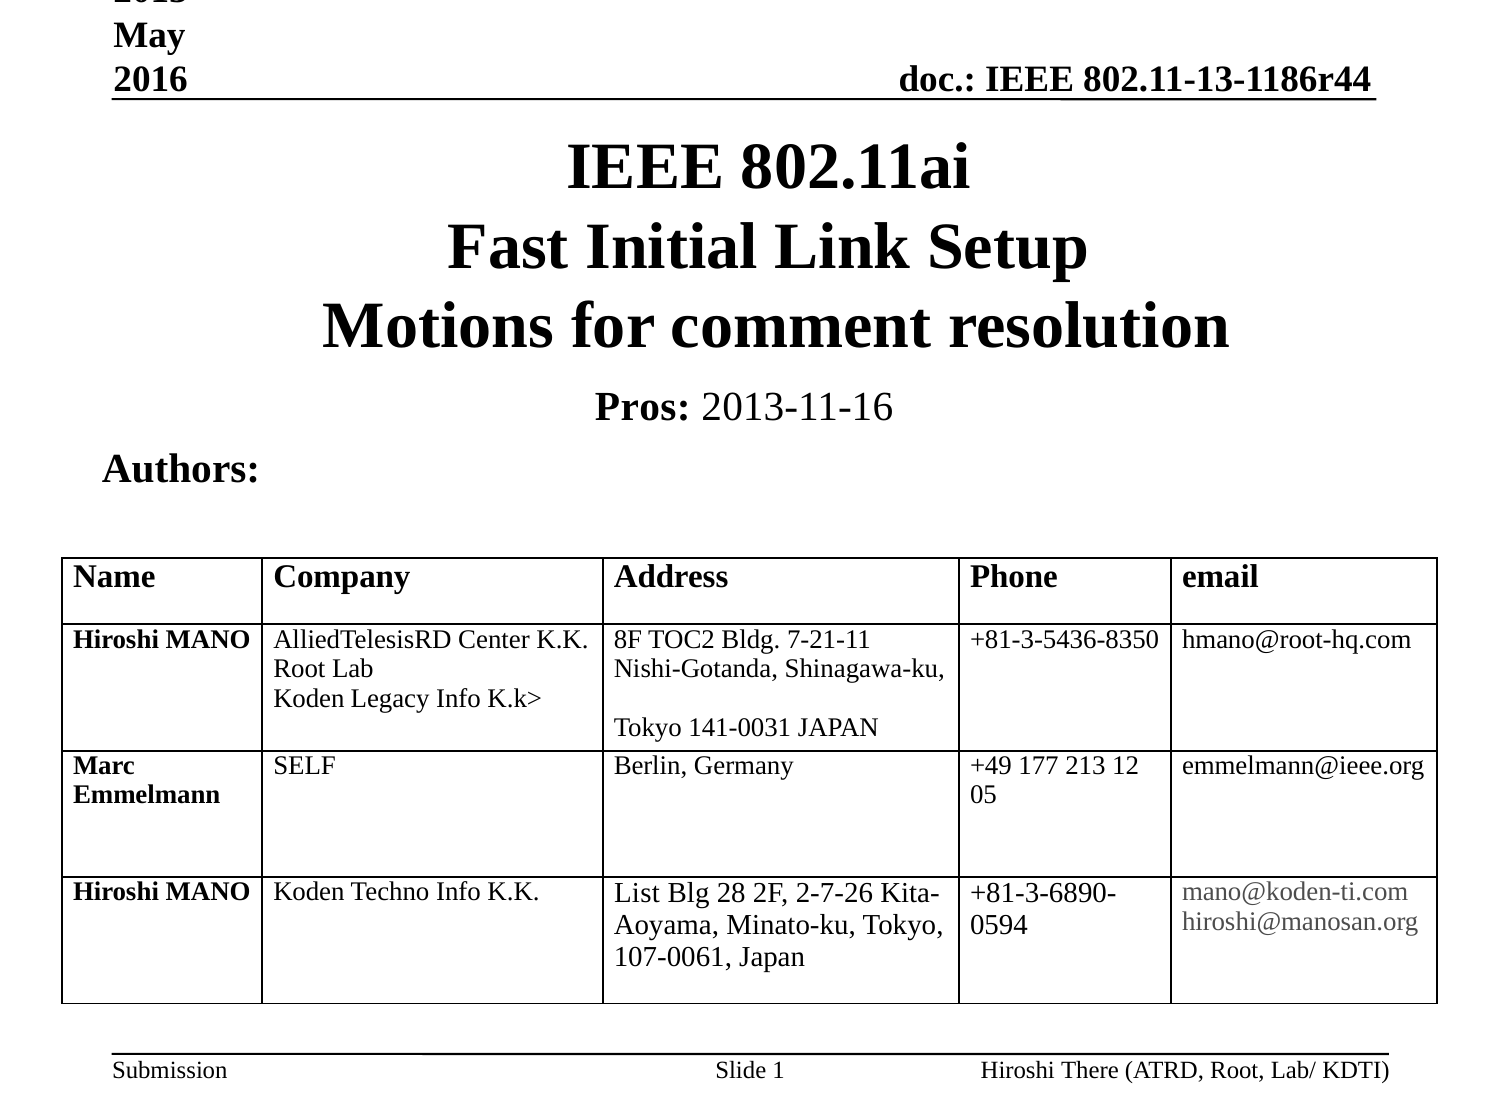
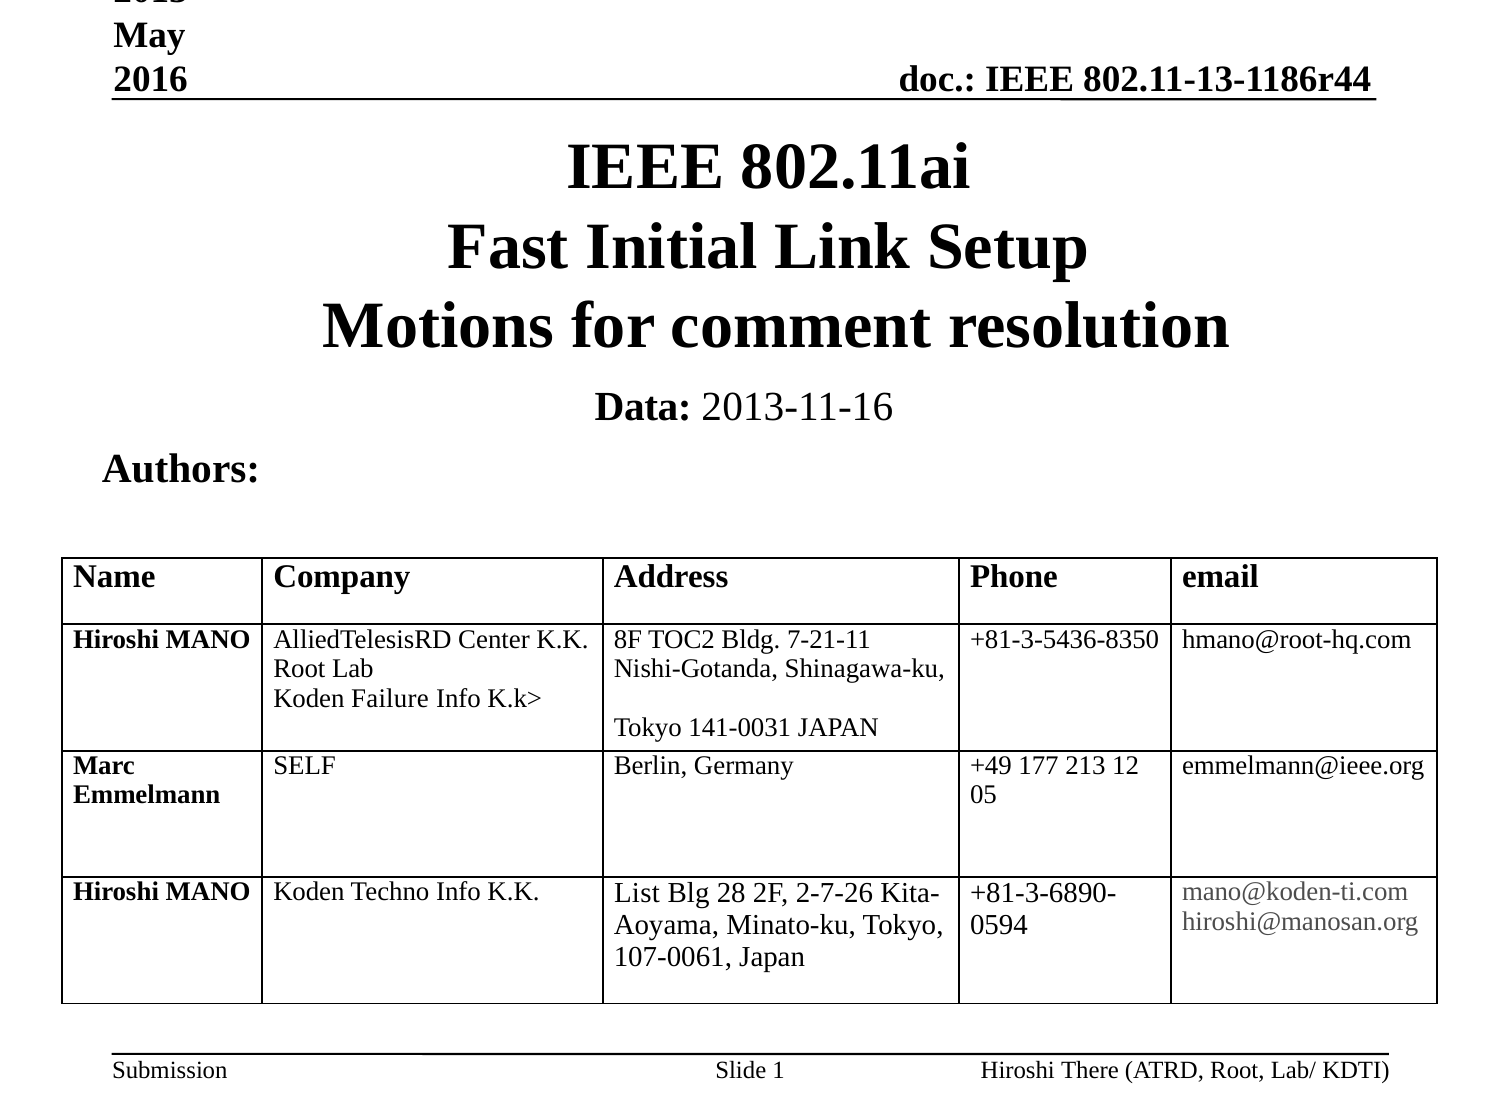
Pros: Pros -> Data (643, 407)
Legacy: Legacy -> Failure (390, 698)
